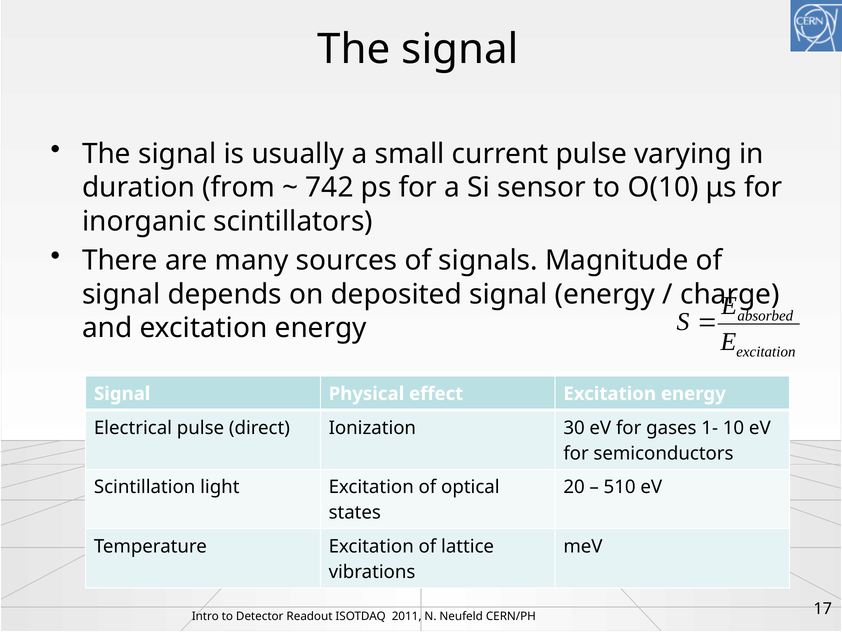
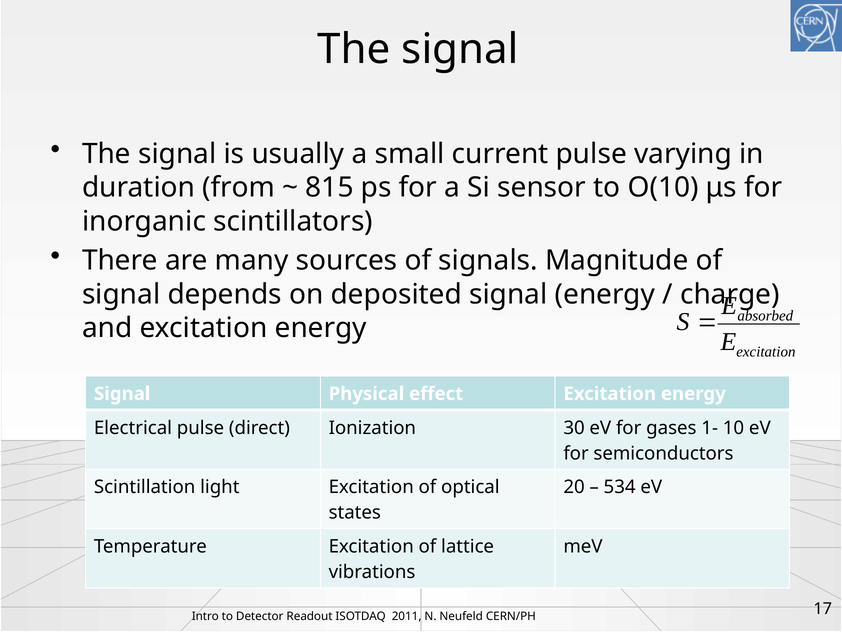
742: 742 -> 815 (329, 187)
510: 510 -> 534 (620, 487)
